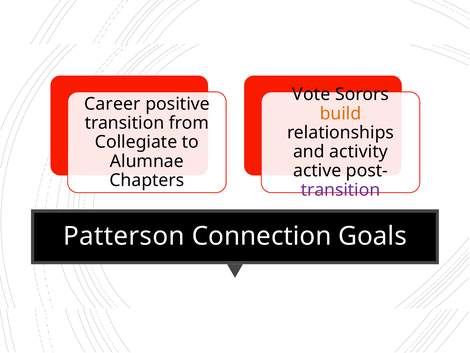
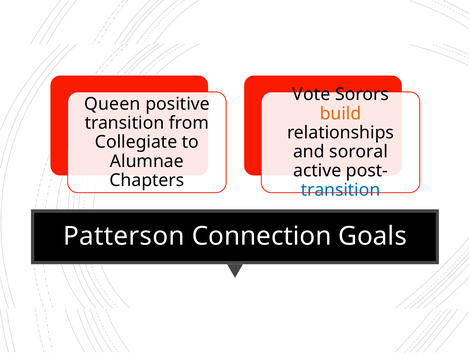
Career: Career -> Queen (112, 104)
activity: activity -> sororal (359, 151)
transition colour: purple -> blue (341, 190)
